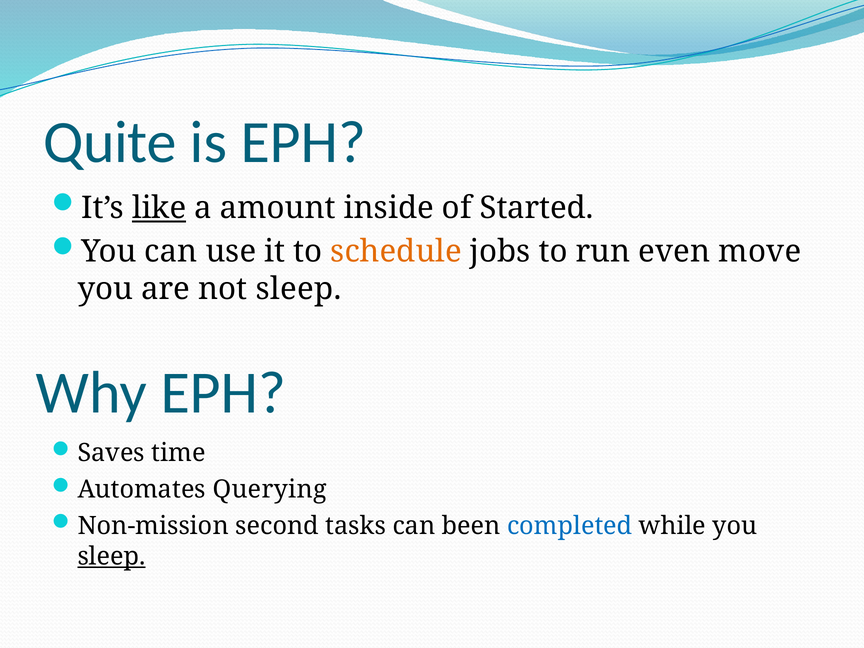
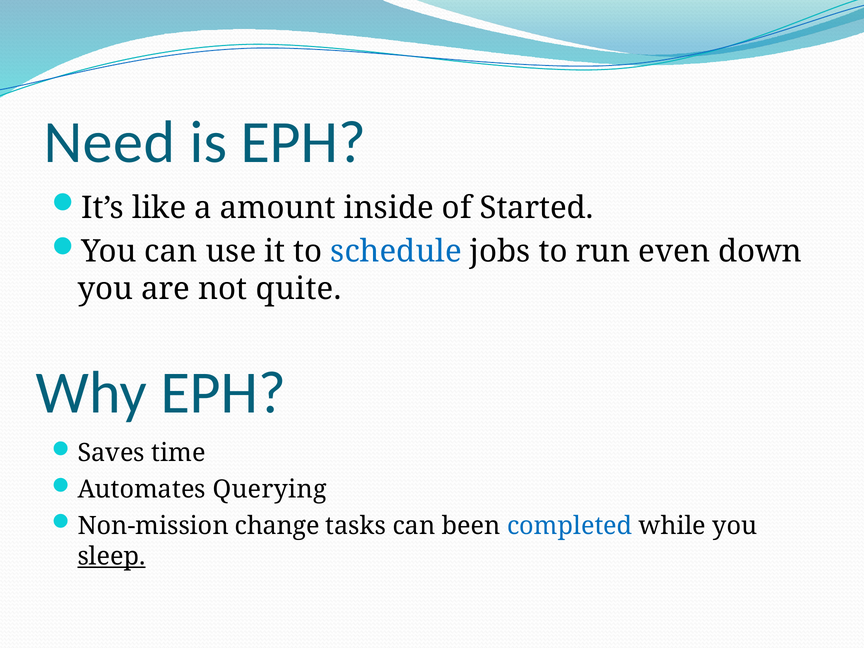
Quite: Quite -> Need (109, 143)
like underline: present -> none (159, 208)
schedule colour: orange -> blue (396, 252)
move: move -> down (760, 252)
not sleep: sleep -> quite (299, 289)
second: second -> change (277, 526)
